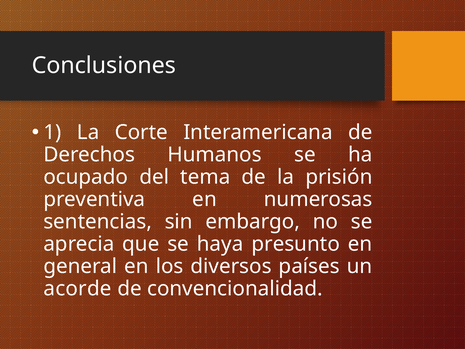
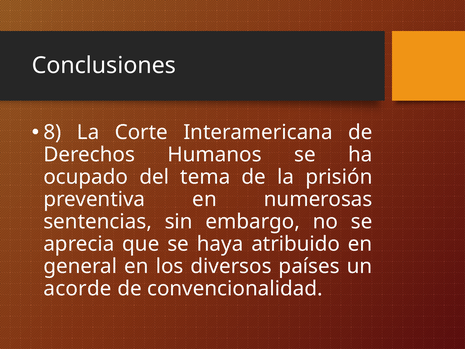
1: 1 -> 8 (52, 132)
presunto: presunto -> atribuido (296, 244)
